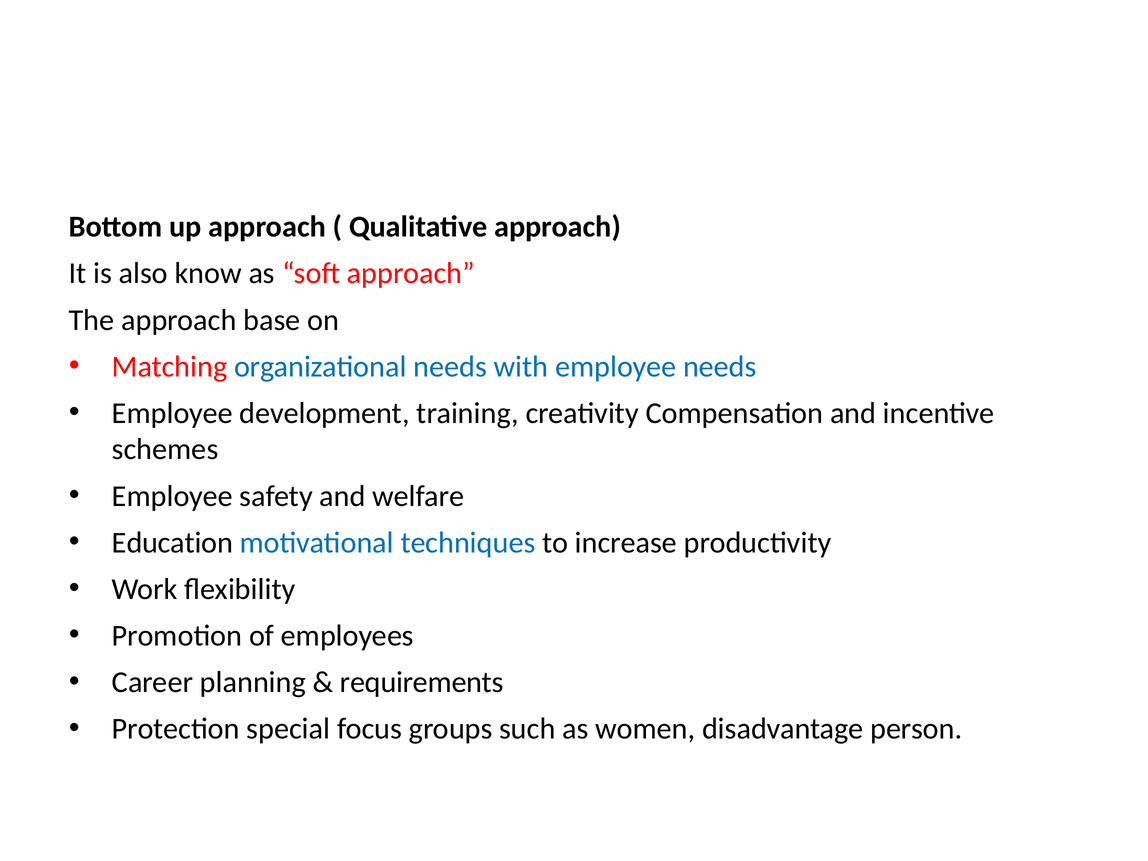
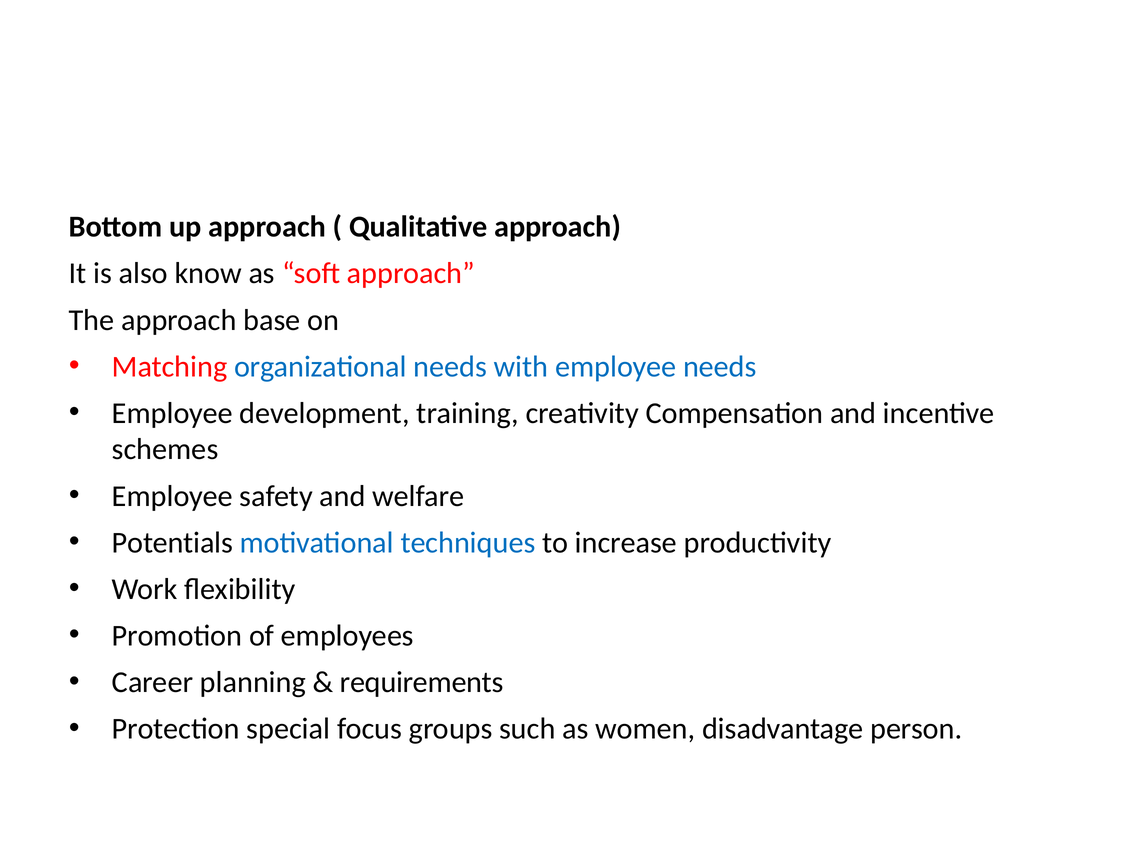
Education: Education -> Potentials (172, 543)
